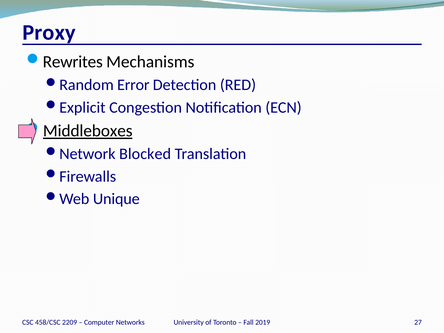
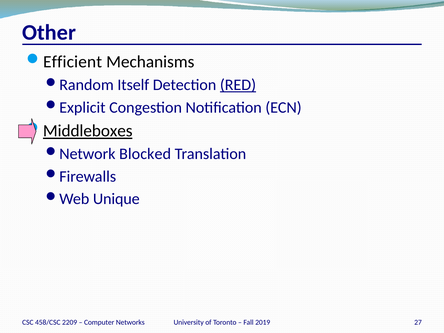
Proxy: Proxy -> Other (49, 33)
Rewrites: Rewrites -> Efficient (73, 62)
Error: Error -> Itself (133, 85)
RED underline: none -> present (238, 85)
